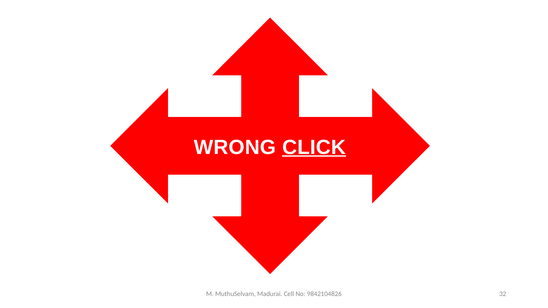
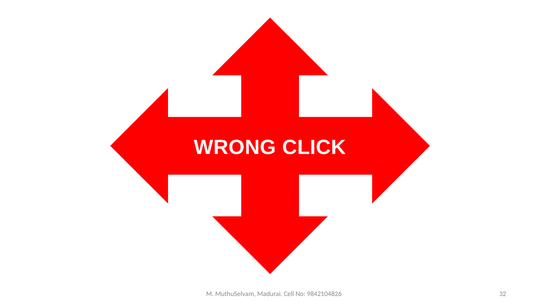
CLICK underline: present -> none (314, 147)
